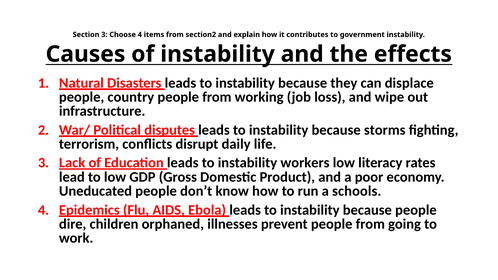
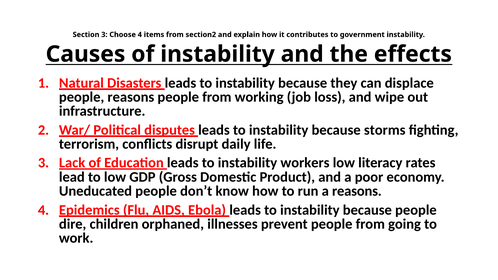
people country: country -> reasons (131, 97)
a schools: schools -> reasons (357, 191)
